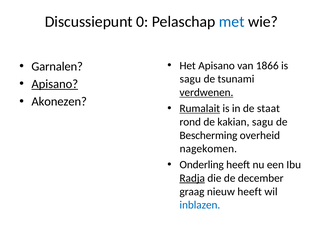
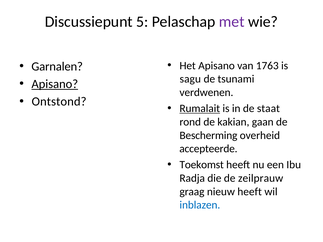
0: 0 -> 5 (142, 22)
met colour: blue -> purple (232, 22)
1866: 1866 -> 1763 (267, 66)
verdwenen underline: present -> none (206, 93)
Akonezen: Akonezen -> Ontstond (59, 102)
kakian sagu: sagu -> gaan (263, 122)
nagekomen: nagekomen -> accepteerde (208, 149)
Onderling: Onderling -> Toekomst (202, 165)
Radja underline: present -> none (192, 178)
december: december -> zeilprauw (261, 178)
